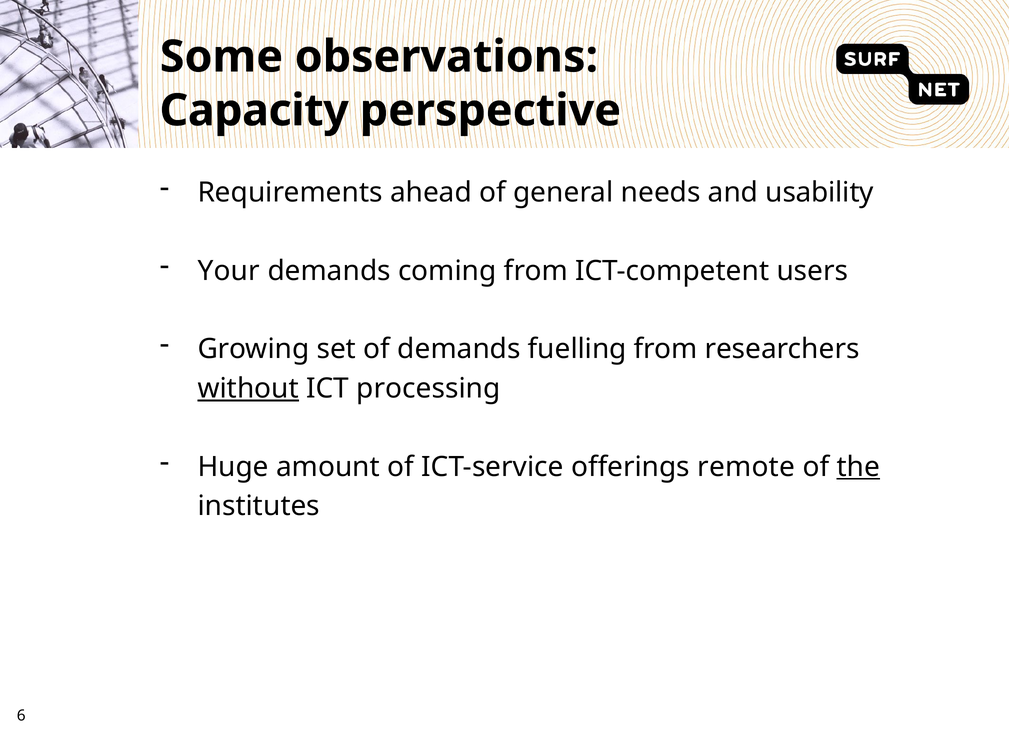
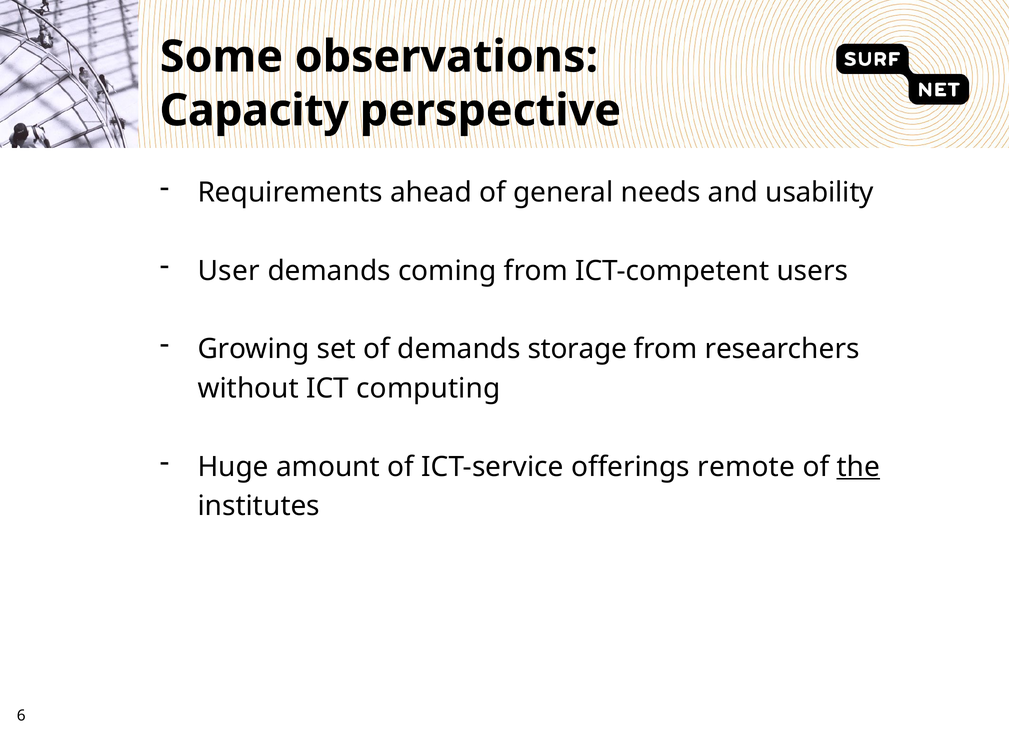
Your: Your -> User (229, 271)
fuelling: fuelling -> storage (577, 350)
without underline: present -> none (248, 389)
processing: processing -> computing (428, 389)
